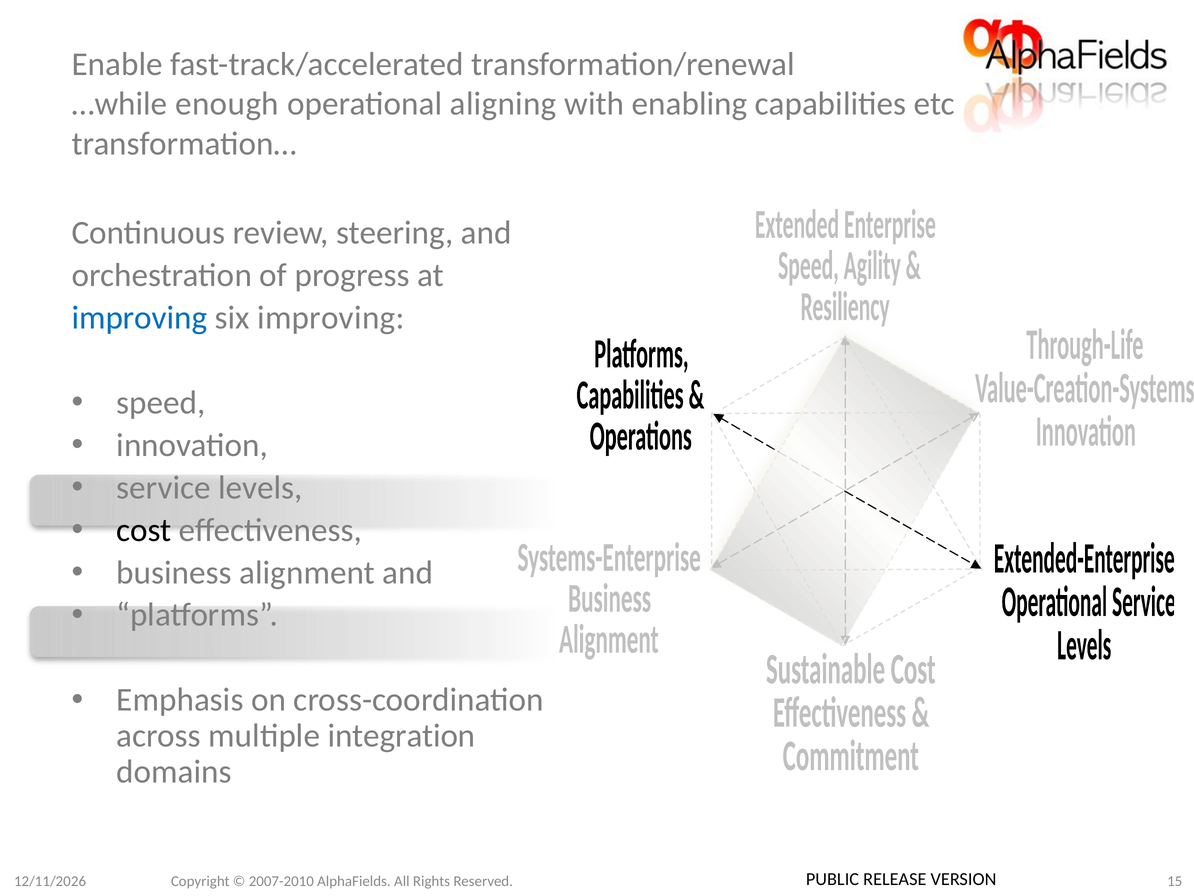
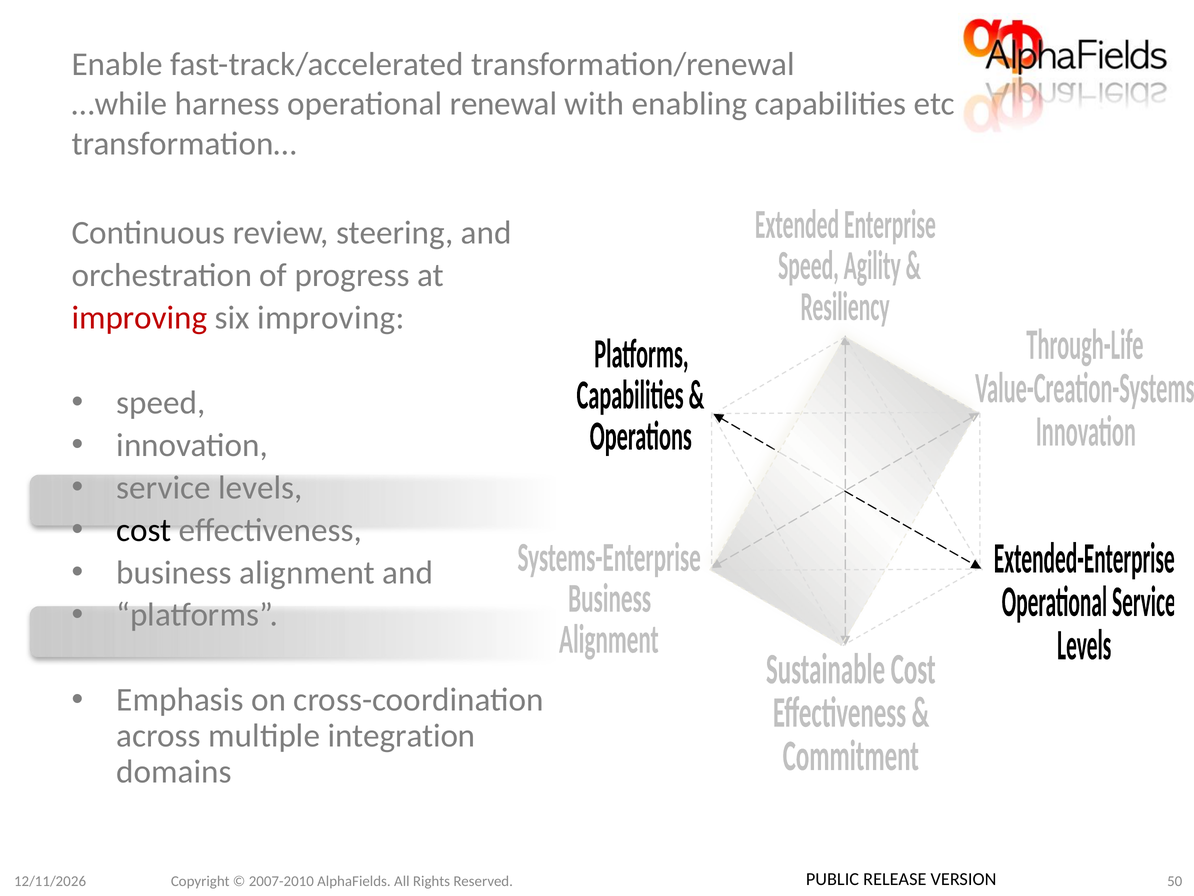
enough: enough -> harness (227, 104)
aligning: aligning -> renewal (504, 104)
improving colour: blue -> red (139, 318)
15: 15 -> 50 (1175, 881)
